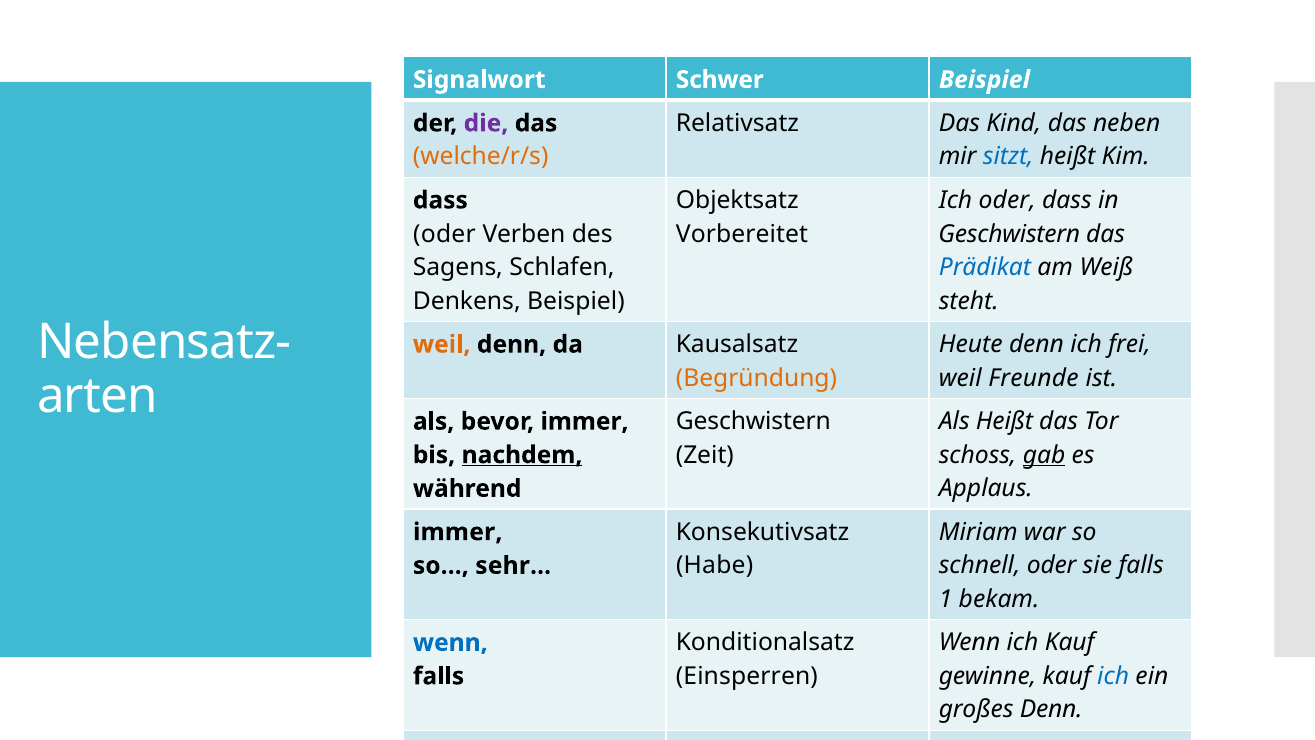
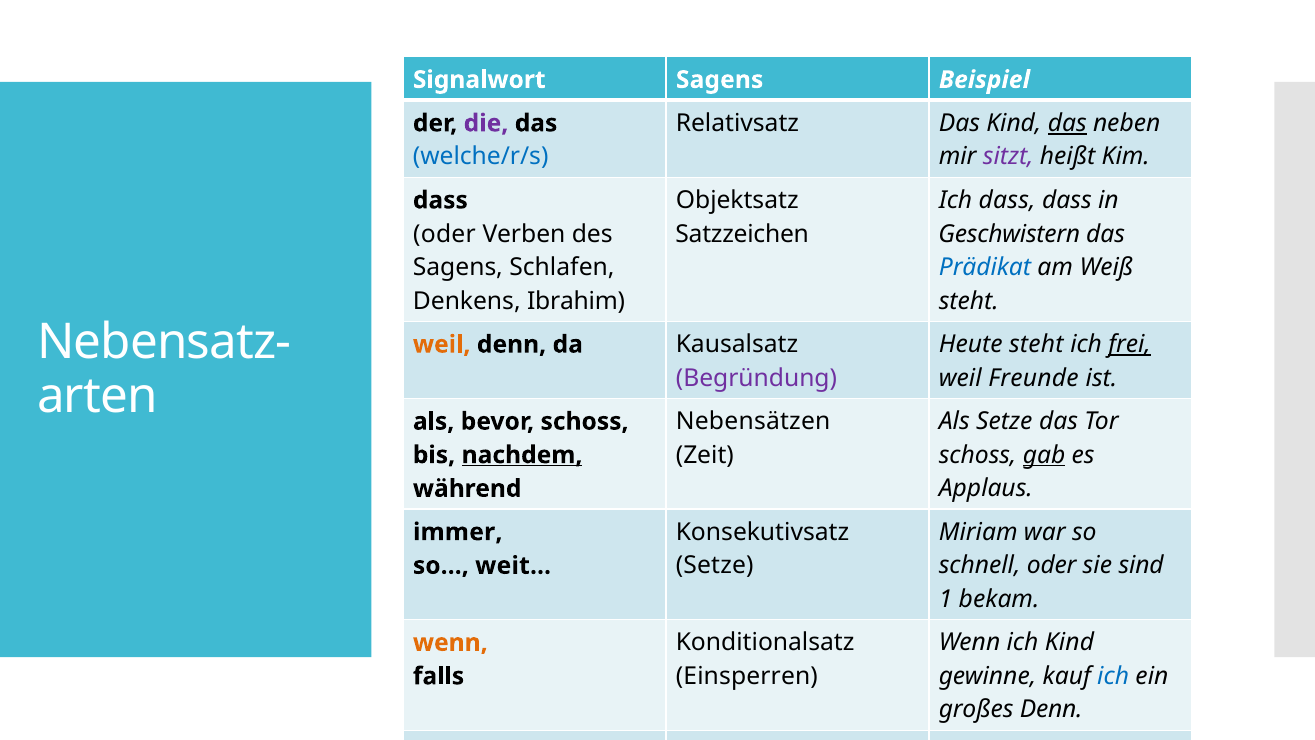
Signalwort Schwer: Schwer -> Sagens (720, 80)
das underline: none -> present (1067, 123)
welche/r/s colour: orange -> blue (481, 157)
sitzt colour: blue -> purple (1008, 157)
Ich oder: oder -> dass (1007, 200)
Vorbereitet: Vorbereitet -> Satzzeichen (742, 234)
Denkens Beispiel: Beispiel -> Ibrahim (576, 301)
Heute denn: denn -> steht (1036, 344)
frei underline: none -> present (1130, 344)
Begründung colour: orange -> purple (756, 378)
Geschwistern: Geschwistern -> Nebensätzen (753, 421)
Als Heißt: Heißt -> Setze (1004, 421)
bevor immer: immer -> schoss (585, 421)
Habe: Habe -> Setze (715, 565)
sie falls: falls -> sind (1141, 565)
sehr…: sehr… -> weit… (513, 565)
ich Kauf: Kauf -> Kind (1069, 642)
wenn colour: blue -> orange (450, 642)
